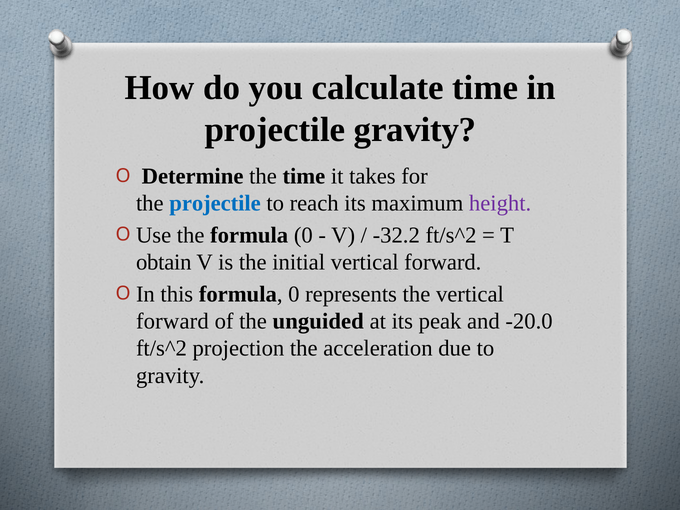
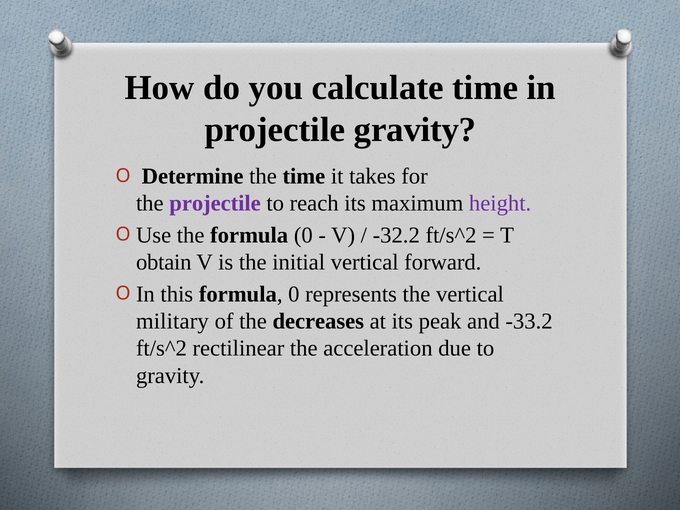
projectile colour: blue -> purple (215, 203)
forward: forward -> military (172, 321)
unguided: unguided -> decreases (318, 321)
-20.0: -20.0 -> -33.2 (529, 321)
projection: projection -> rectilinear (238, 348)
